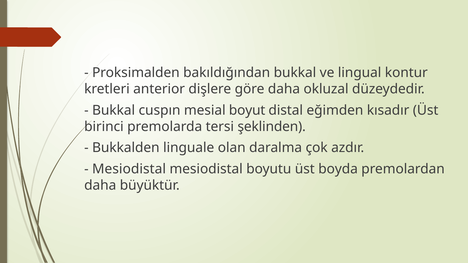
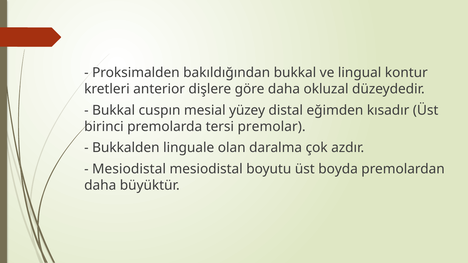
boyut: boyut -> yüzey (247, 110)
şeklinden: şeklinden -> premolar (272, 127)
